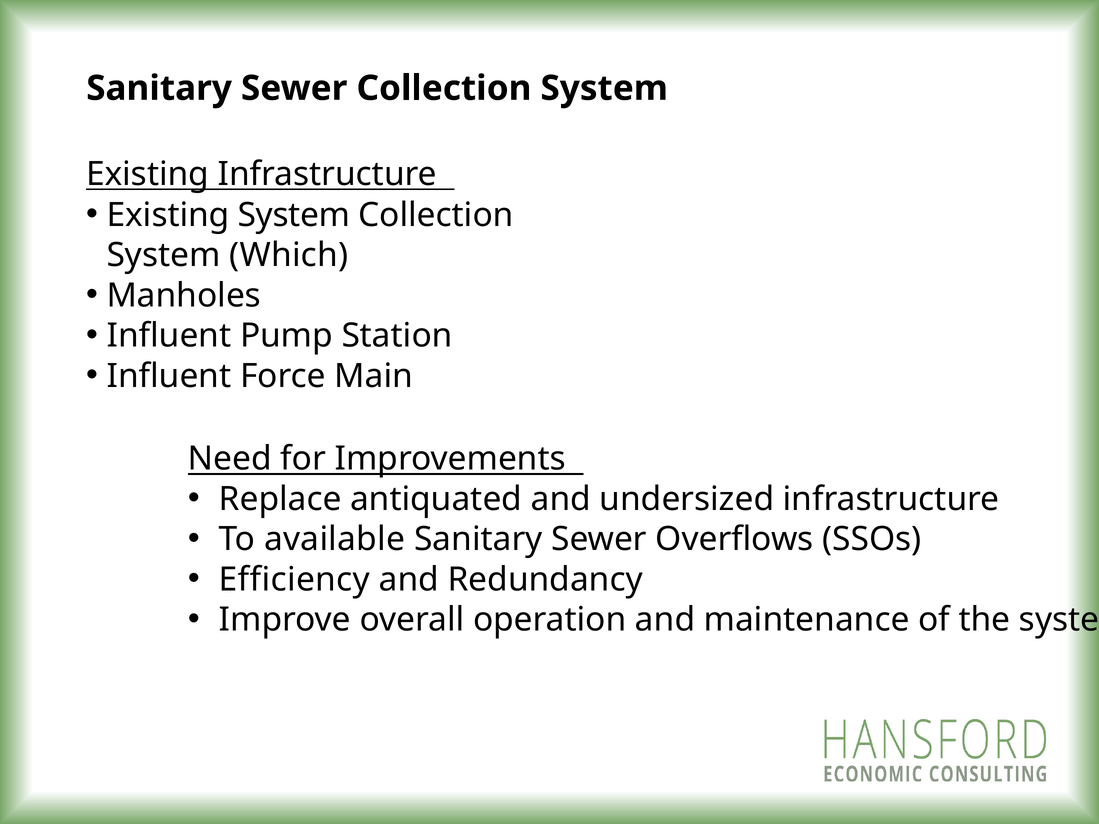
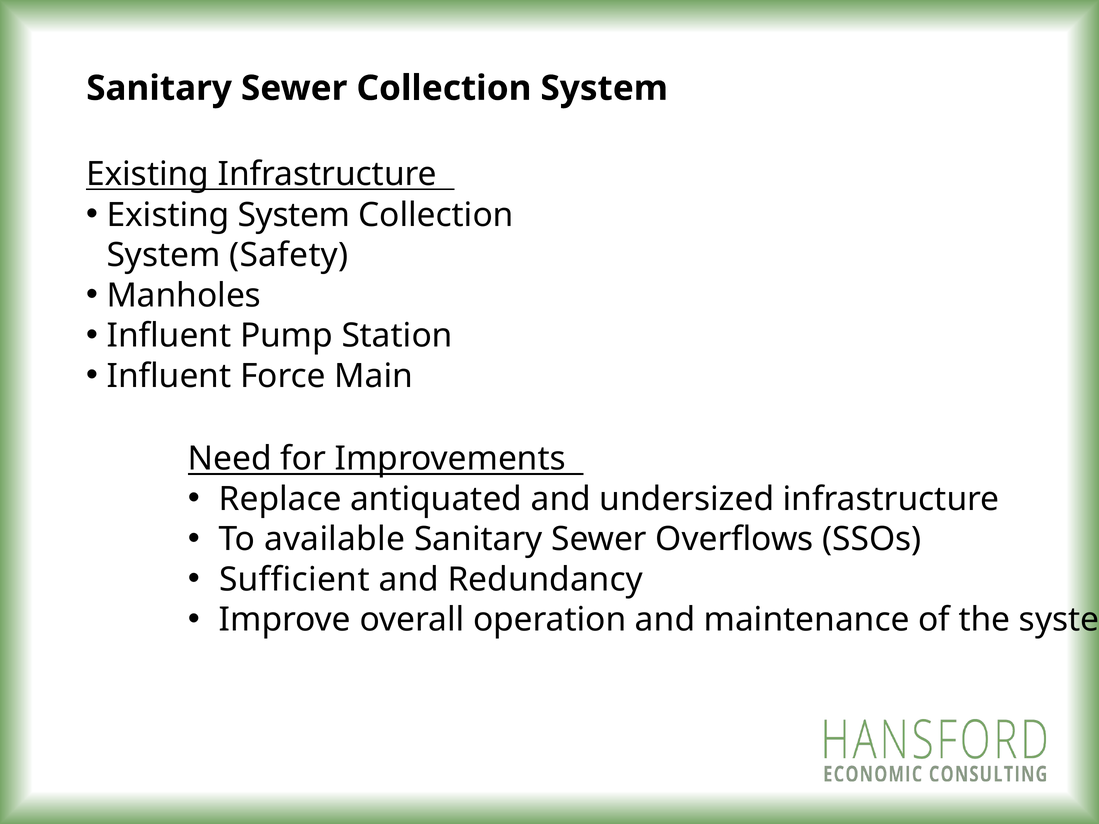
Which: Which -> Safety (289, 255)
Efficiency: Efficiency -> Sufficient (294, 580)
